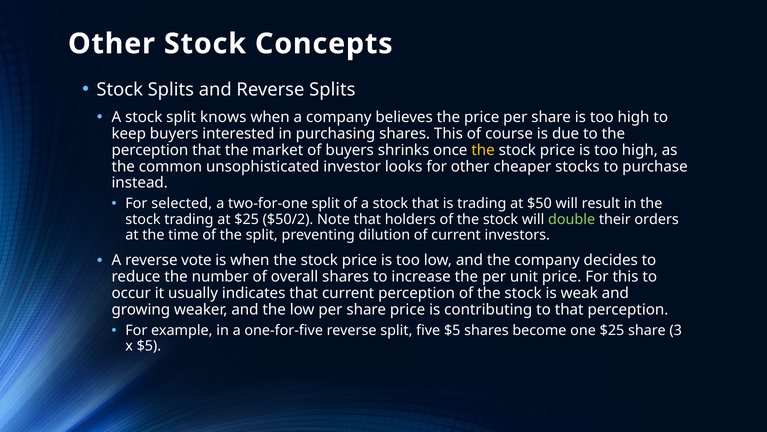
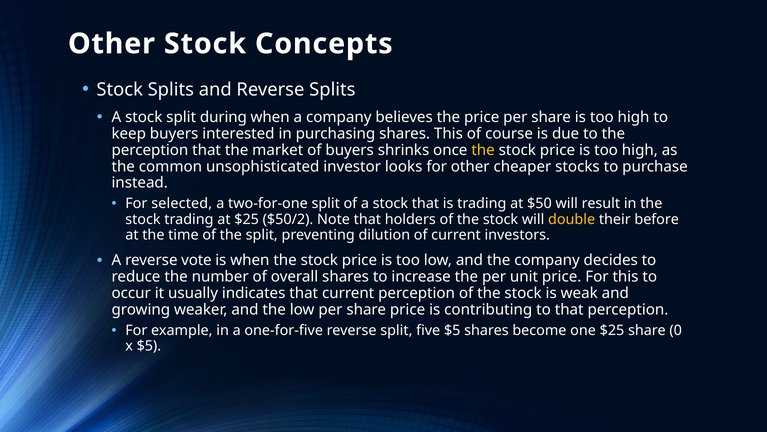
knows: knows -> during (223, 117)
double colour: light green -> yellow (572, 219)
orders: orders -> before (657, 219)
3: 3 -> 0 (676, 330)
